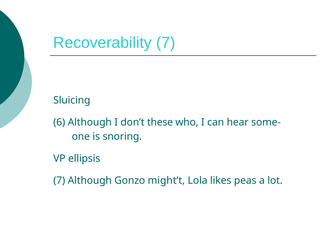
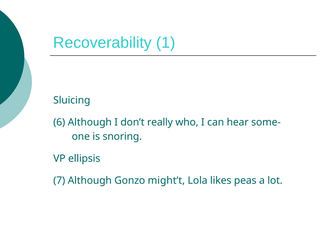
Recoverability 7: 7 -> 1 (166, 43)
these: these -> really (160, 122)
